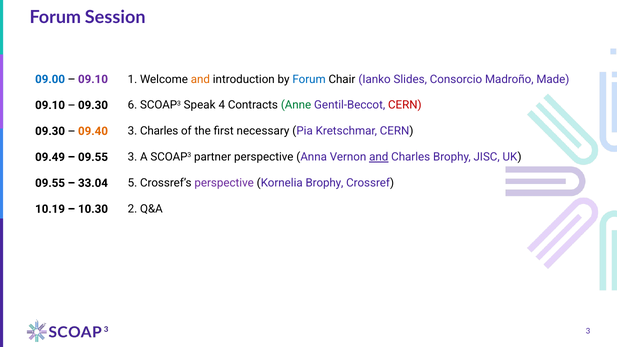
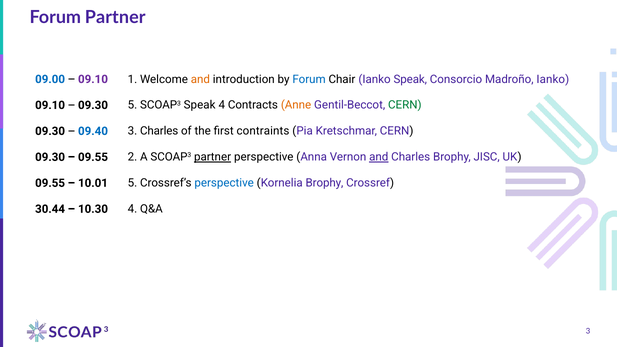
Forum Session: Session -> Partner (115, 17)
Ianko Slides: Slides -> Speak (410, 79)
Madroño Made: Made -> Ianko (553, 79)
09.30 6: 6 -> 5 (132, 105)
Anne colour: green -> orange (296, 105)
CERN colour: red -> green (405, 105)
09.40 colour: orange -> blue (93, 131)
necessary: necessary -> contraints (263, 131)
09.49: 09.49 -> 09.30 (50, 157)
09.55 3: 3 -> 2 (132, 157)
partner underline: none -> present (213, 157)
33.04: 33.04 -> 10.01 (93, 183)
perspective colour: purple -> blue (224, 183)
10.19: 10.19 -> 30.44 (50, 209)
10.30 2: 2 -> 4 (132, 209)
